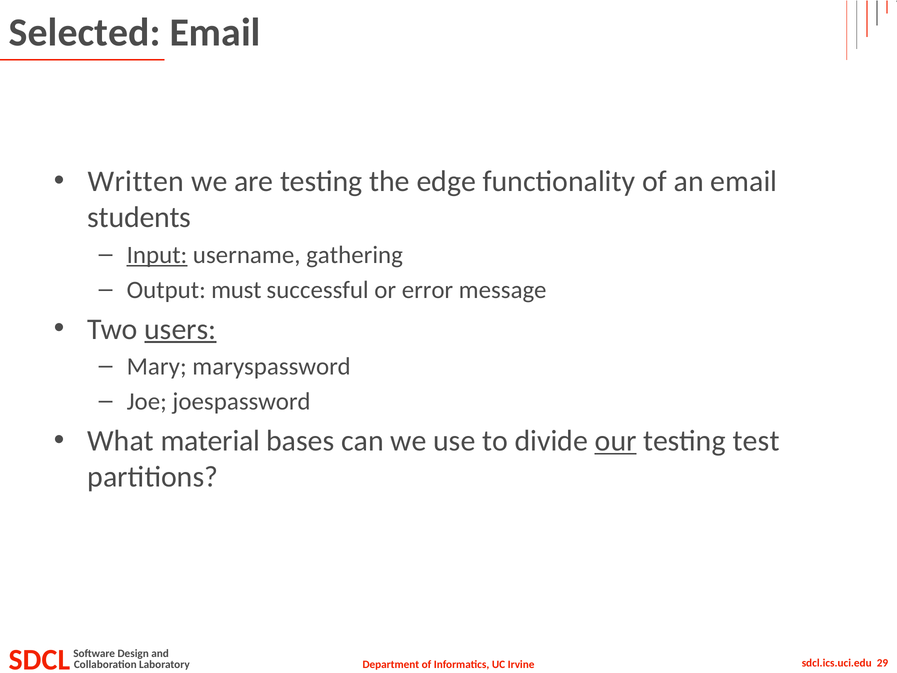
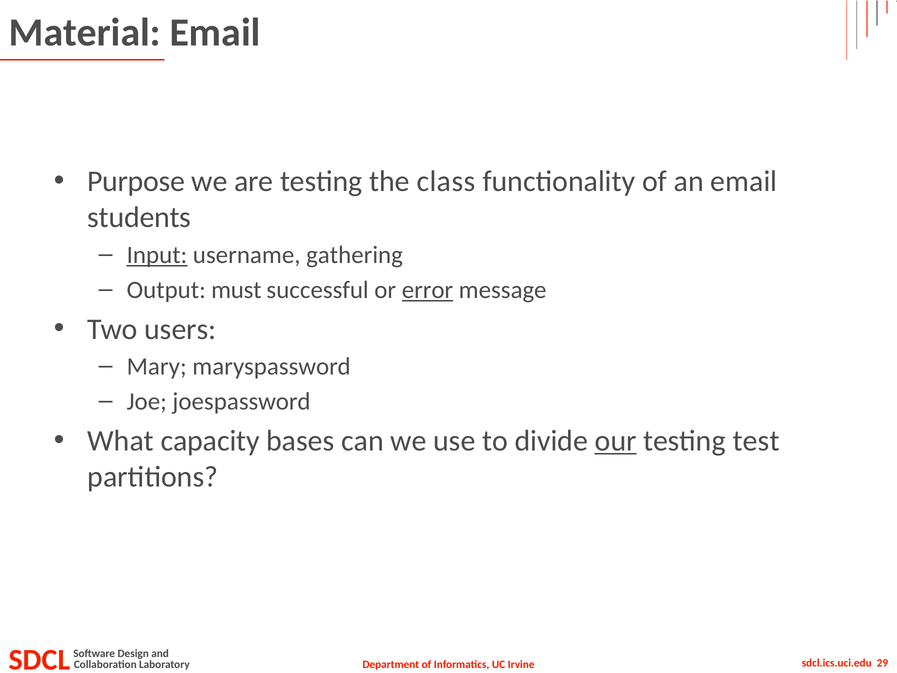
Selected: Selected -> Material (85, 33)
Written: Written -> Purpose (136, 182)
edge: edge -> class (446, 182)
error underline: none -> present (427, 290)
users underline: present -> none (180, 329)
material: material -> capacity (210, 441)
